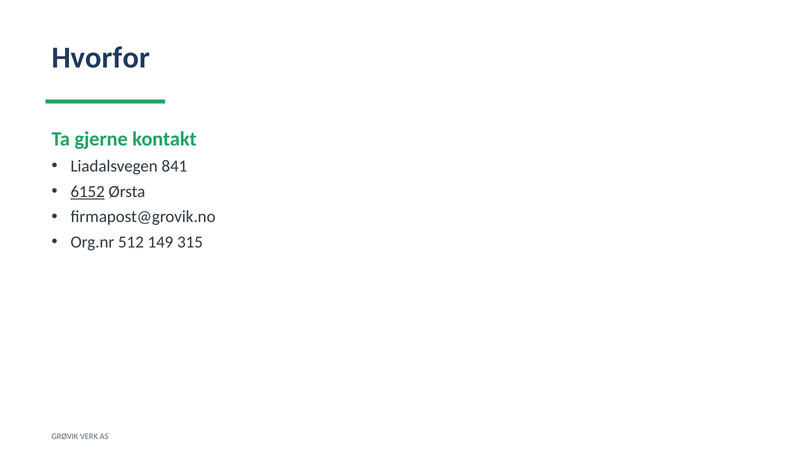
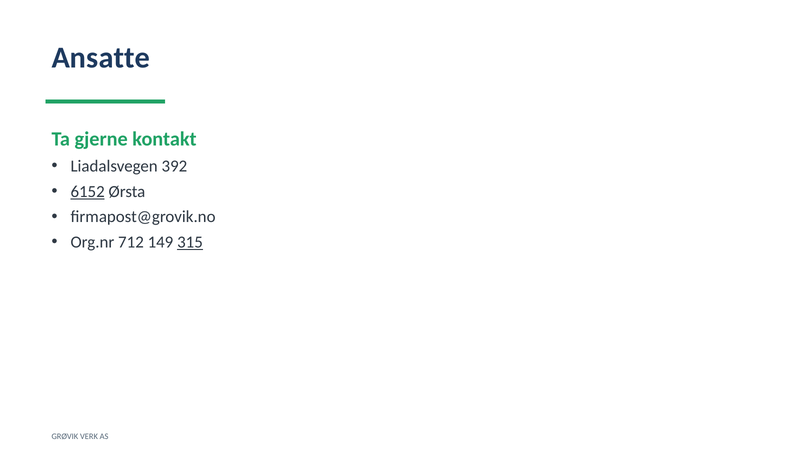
Hvorfor: Hvorfor -> Ansatte (101, 58)
841: 841 -> 392 (174, 167)
512: 512 -> 712 (131, 243)
315 underline: none -> present (190, 243)
